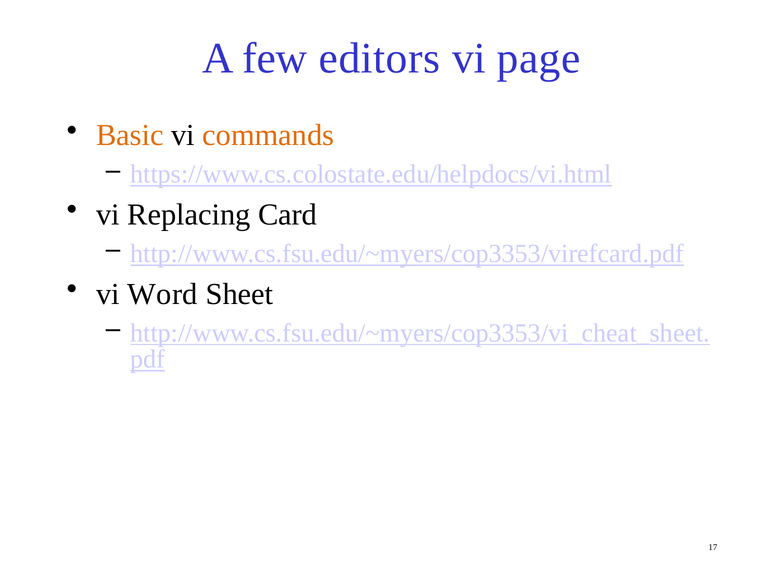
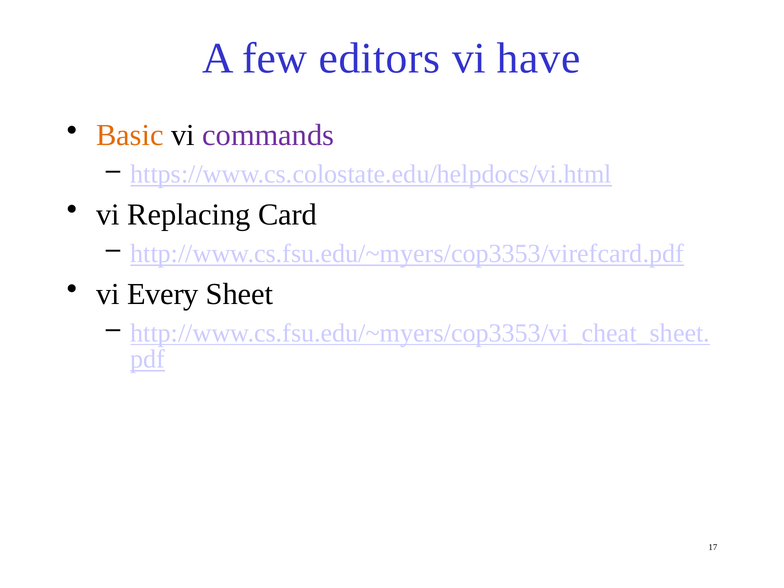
page: page -> have (539, 59)
commands colour: orange -> purple (268, 135)
Word: Word -> Every (163, 294)
